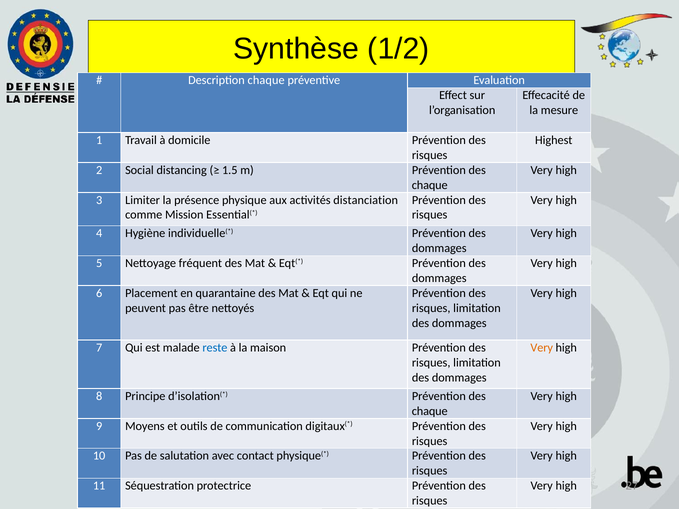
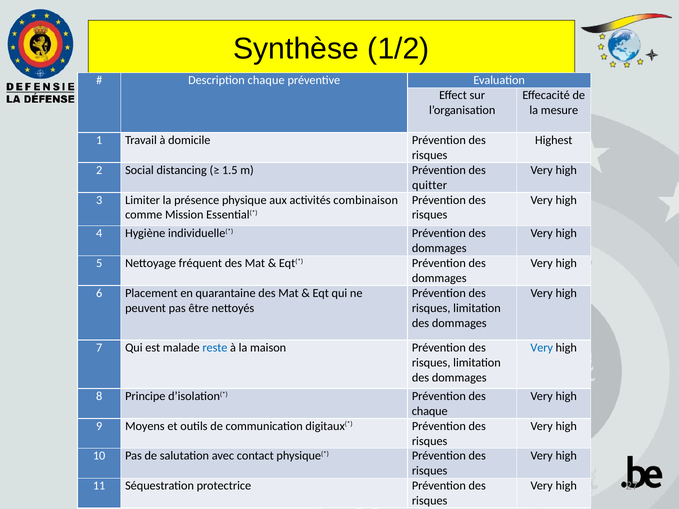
chaque: chaque -> quitter (430, 185)
distanciation: distanciation -> combinaison (366, 200)
Very colour: orange -> blue (542, 348)
